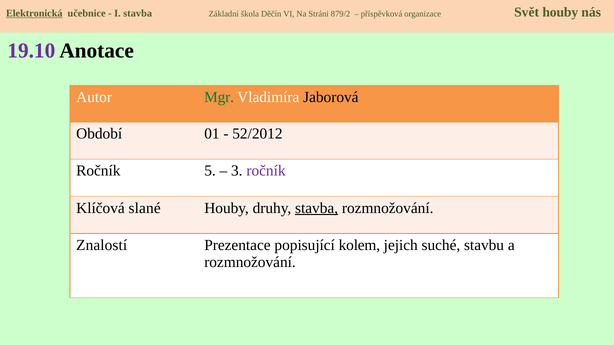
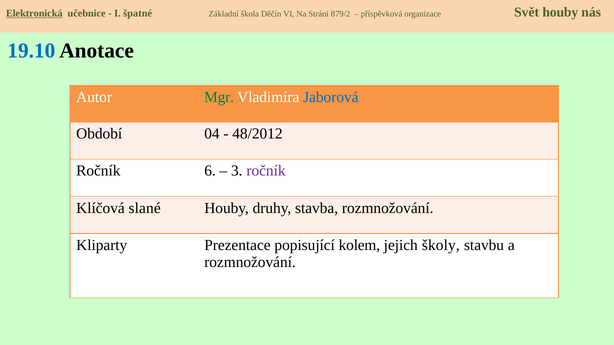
I stavba: stavba -> špatné (138, 13)
19.10 colour: purple -> blue (31, 51)
Jaborová colour: black -> blue (331, 97)
01: 01 -> 04 (212, 134)
52/2012: 52/2012 -> 48/2012 (257, 134)
5: 5 -> 6 (210, 171)
stavba underline: present -> none (317, 208)
Znalostí: Znalostí -> Kliparty (102, 245)
suché: suché -> školy (441, 245)
